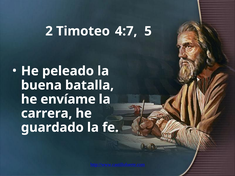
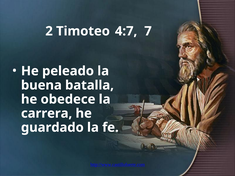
5: 5 -> 7 (148, 31)
envíame: envíame -> obedece (68, 99)
